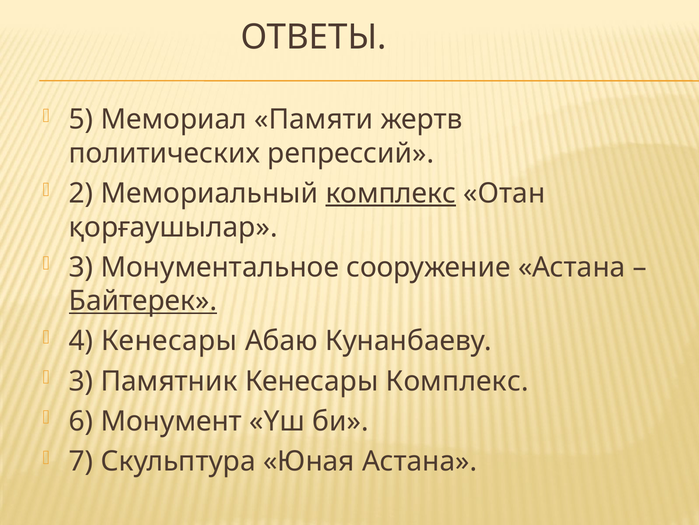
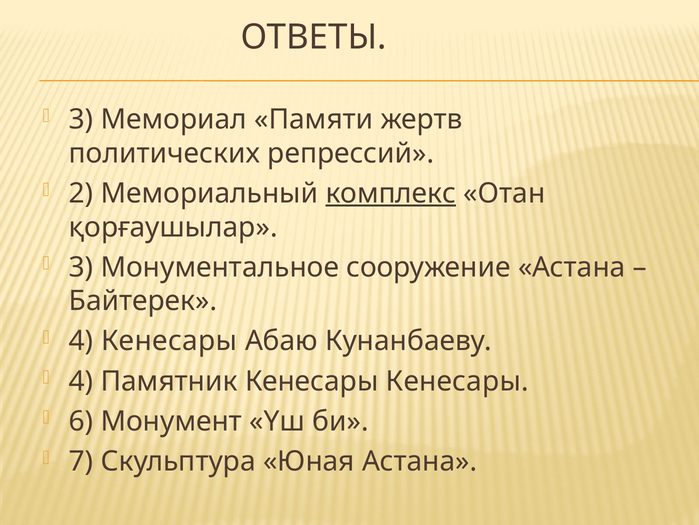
5: 5 -> 3 (81, 119)
Байтерек underline: present -> none (143, 301)
3: 3 -> 4 (81, 381)
Кенесары Комплекс: Комплекс -> Кенесары (457, 381)
